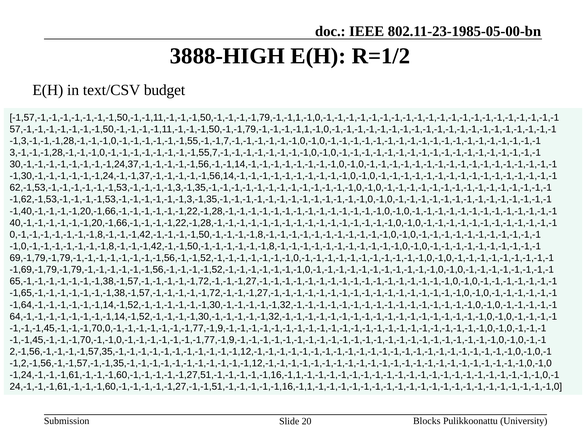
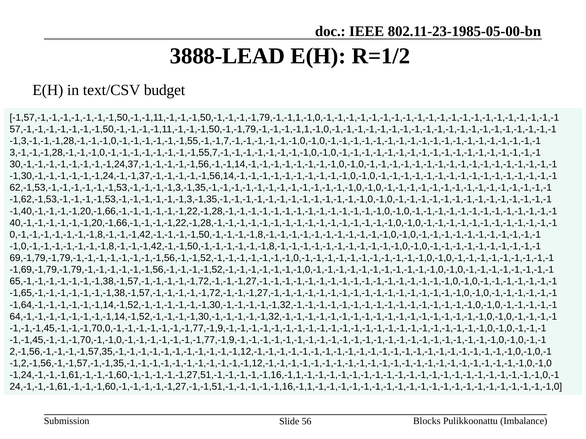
3888-HIGH: 3888-HIGH -> 3888-LEAD (227, 56)
University: University -> Imbalance (524, 422)
20: 20 -> 56 (307, 422)
